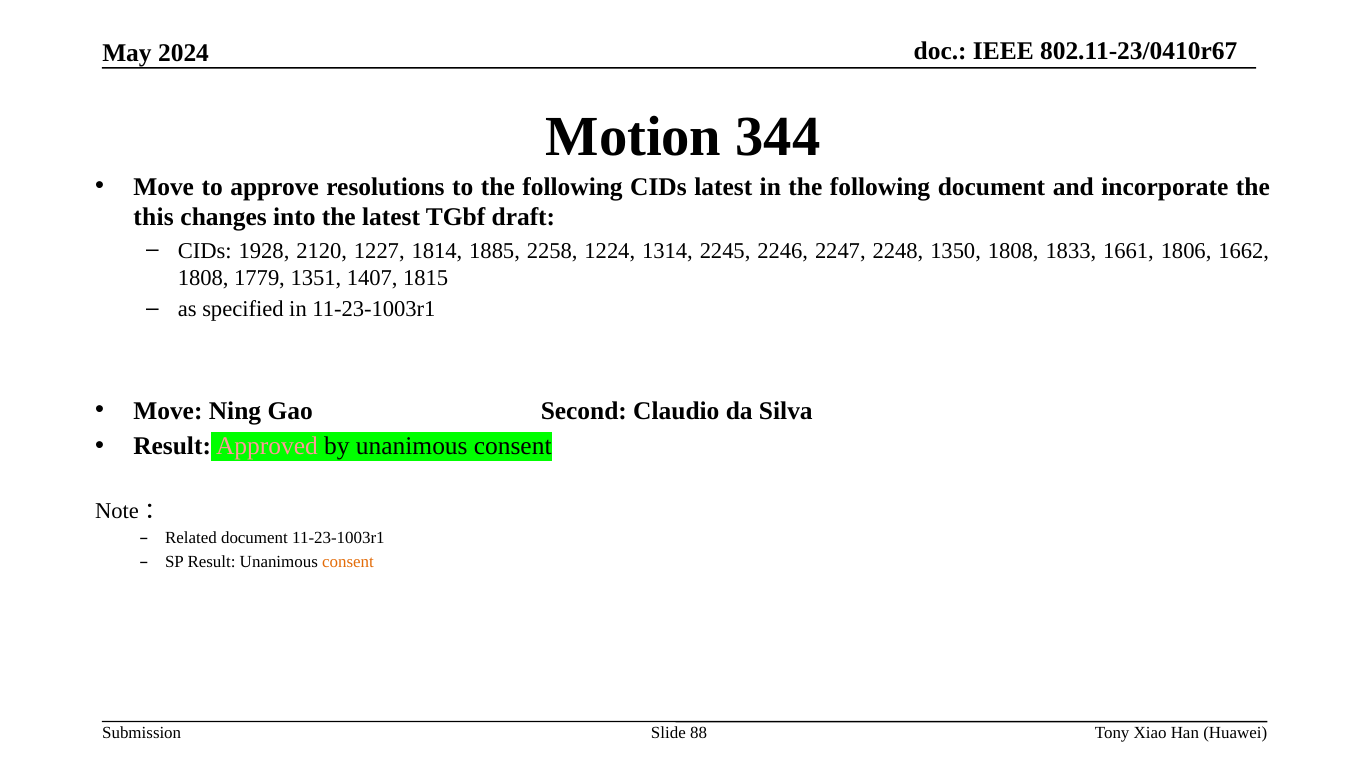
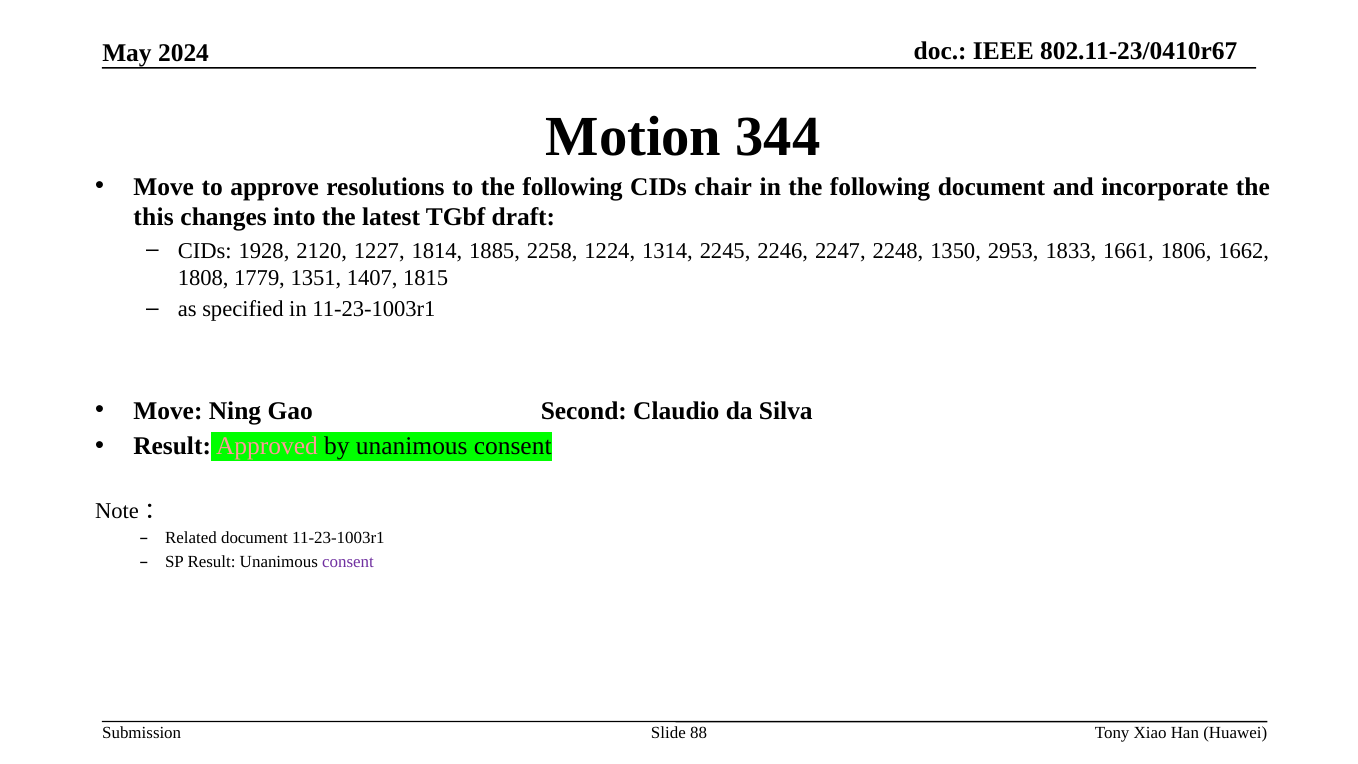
CIDs latest: latest -> chair (723, 187)
1350 1808: 1808 -> 2953 (1013, 251)
consent colour: orange -> purple (348, 562)
